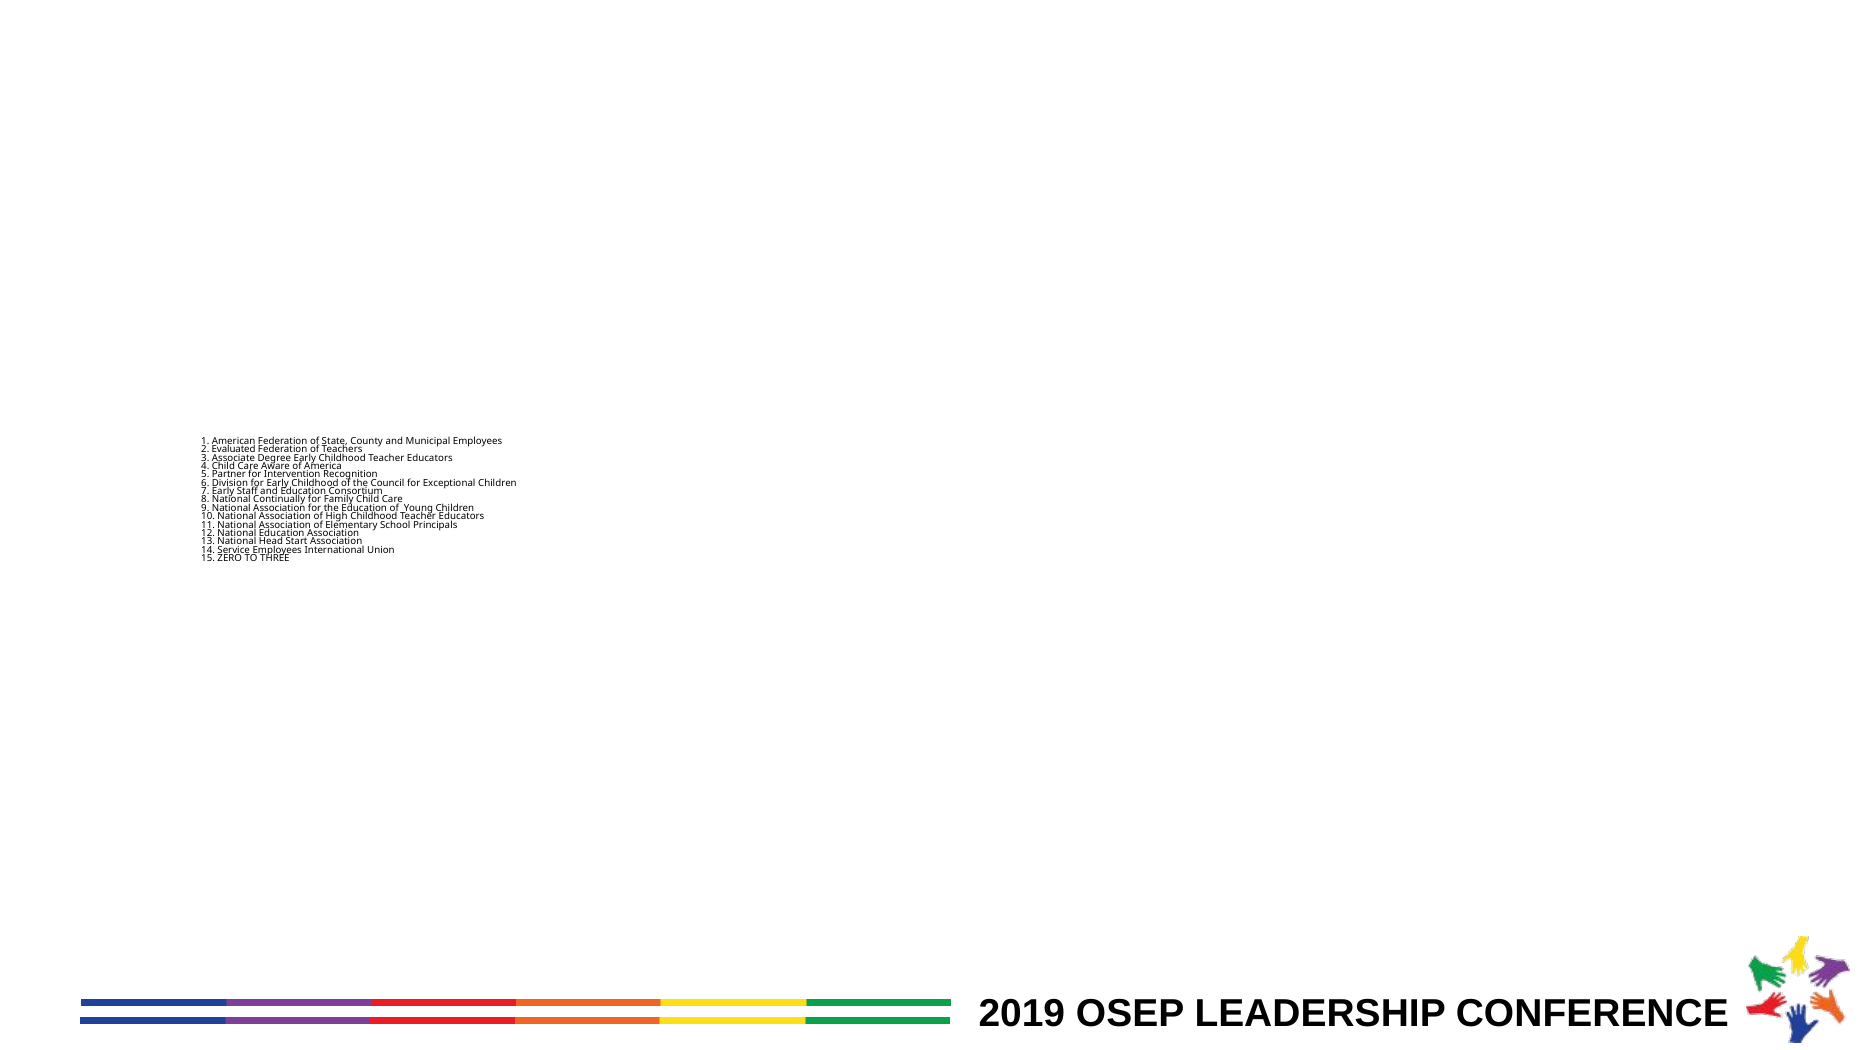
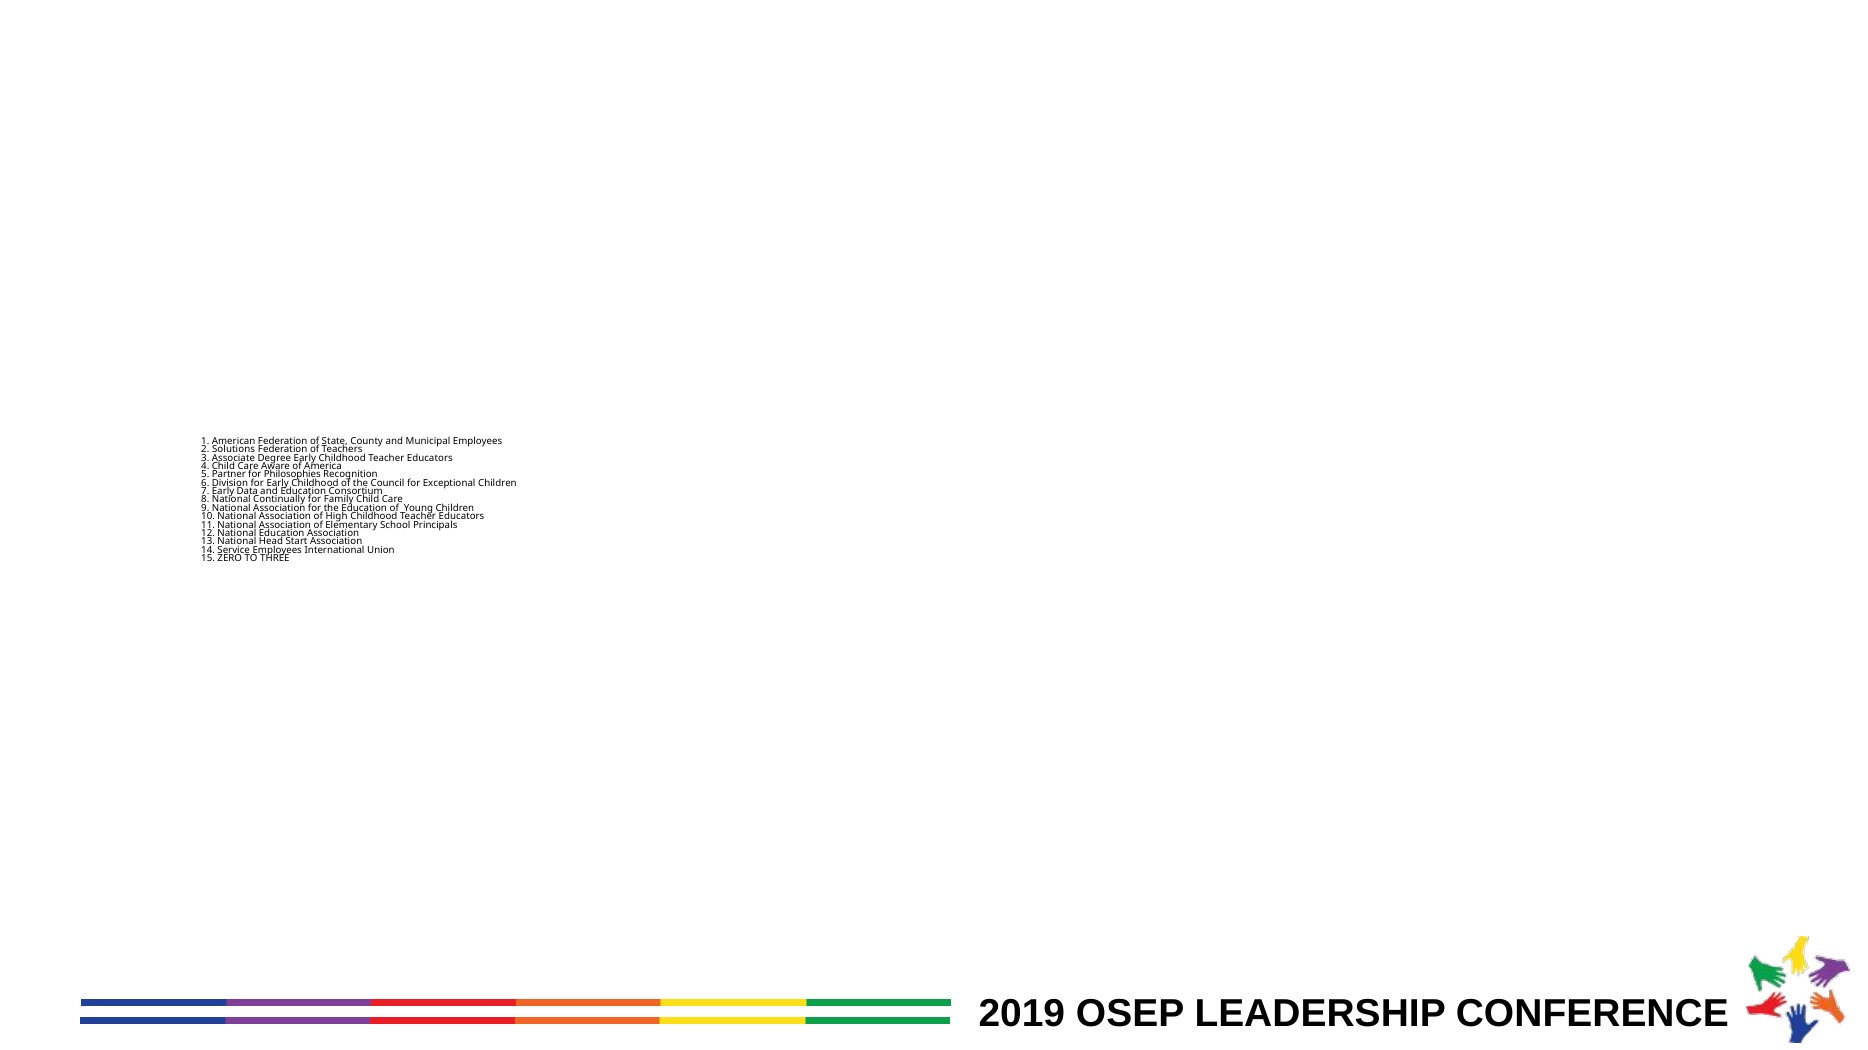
Evaluated: Evaluated -> Solutions (234, 450)
Intervention: Intervention -> Philosophies (292, 475)
Staff: Staff -> Data (247, 492)
